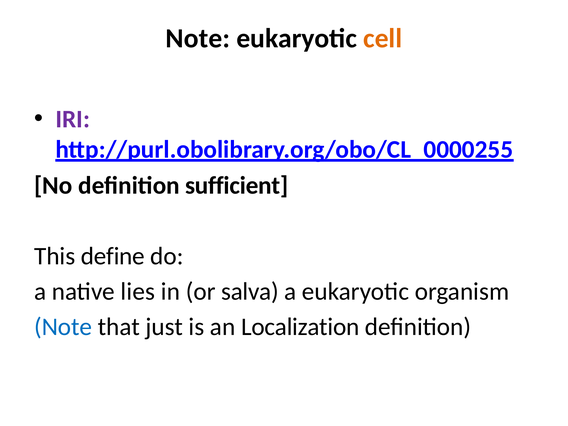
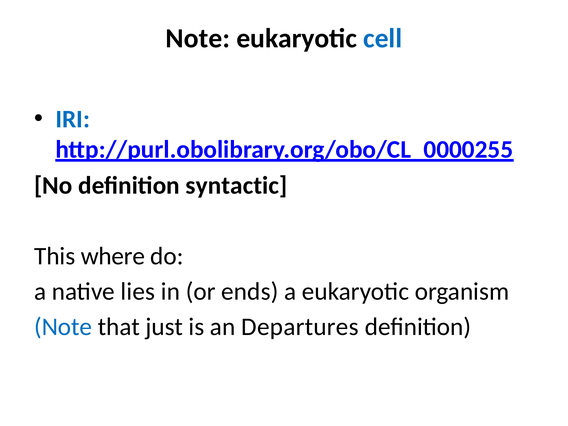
cell colour: orange -> blue (383, 38)
IRI colour: purple -> blue (73, 119)
sufficient: sufficient -> syntactic (236, 185)
define: define -> where (113, 256)
salva: salva -> ends (250, 291)
Localization: Localization -> Departures (300, 327)
